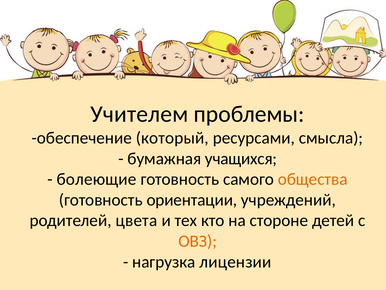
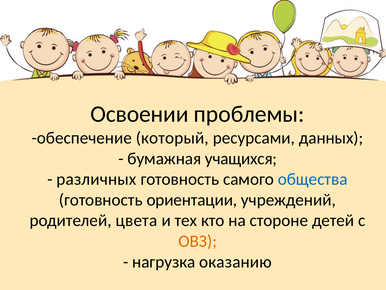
Учителем: Учителем -> Освоении (139, 114)
смысла: смысла -> данных (331, 138)
болеющие: болеющие -> различных (96, 179)
общества colour: orange -> blue (313, 179)
лицензии: лицензии -> оказанию (235, 261)
